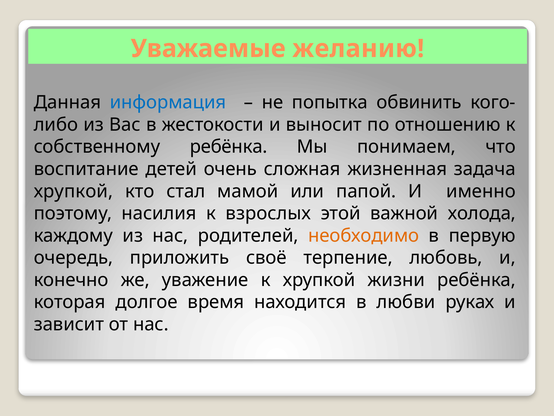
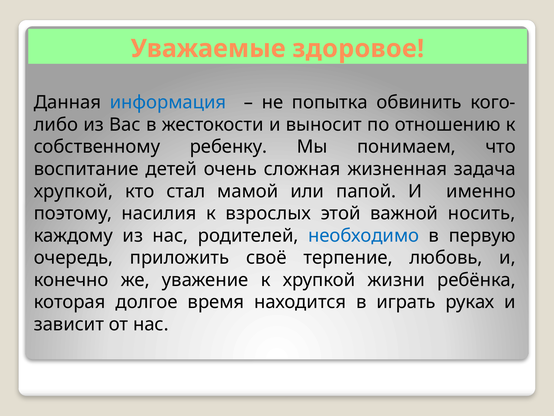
желанию: желанию -> здоровое (358, 49)
собственному ребёнка: ребёнка -> ребенку (229, 147)
холода: холода -> носить (482, 213)
необходимо colour: orange -> blue (364, 235)
любви: любви -> играть (406, 302)
